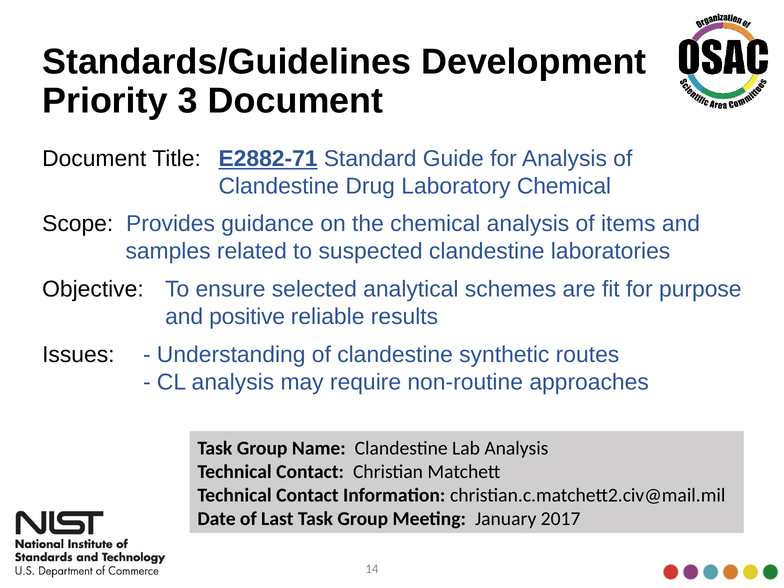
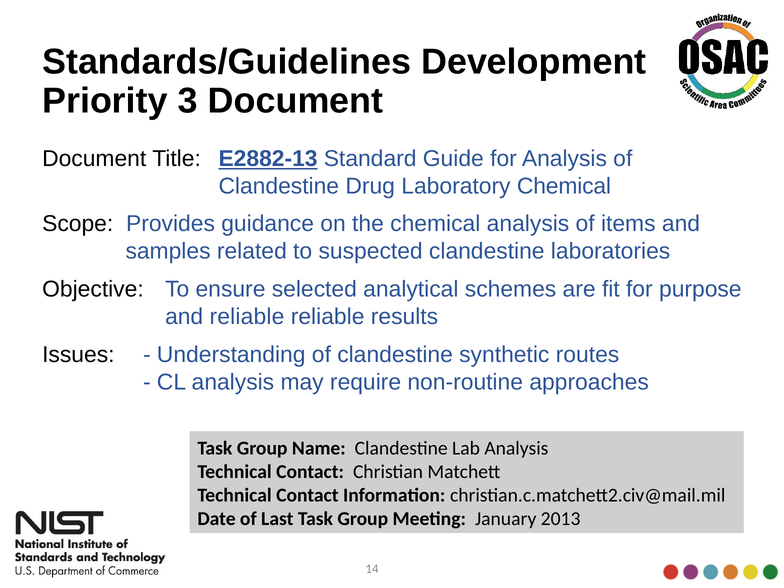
E2882-71: E2882-71 -> E2882-13 (268, 159)
and positive: positive -> reliable (247, 317)
2017: 2017 -> 2013 (561, 519)
